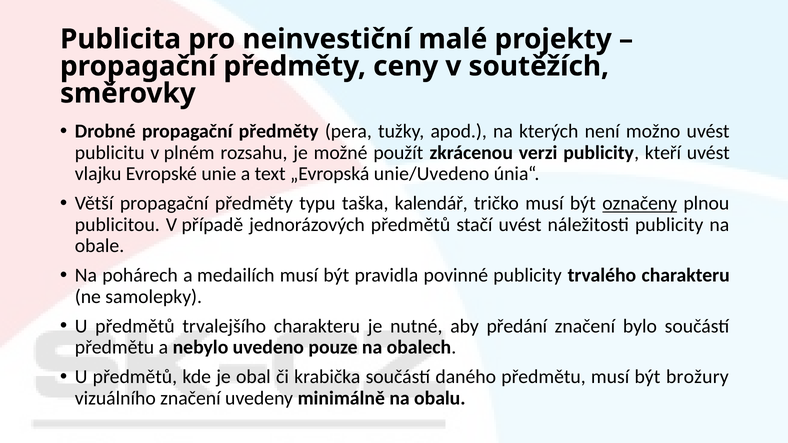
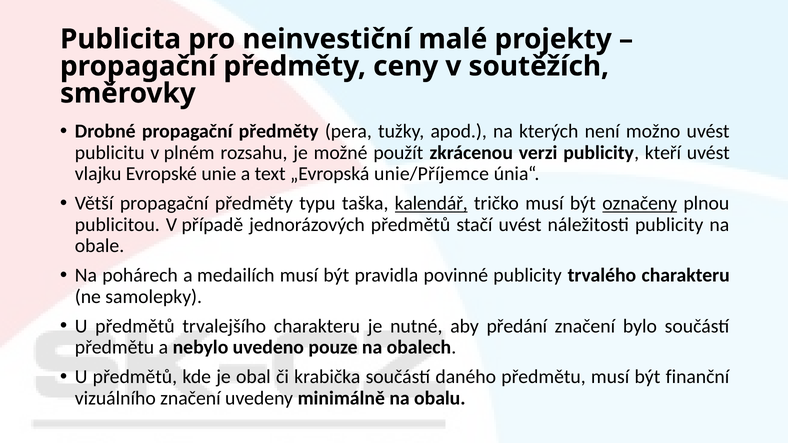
unie/Uvedeno: unie/Uvedeno -> unie/Příjemce (432, 174)
kalendář underline: none -> present (431, 203)
brožury: brožury -> finanční (697, 377)
